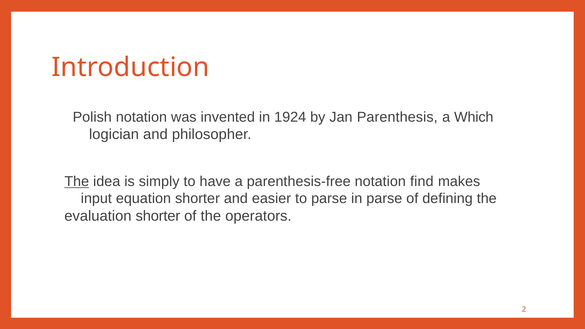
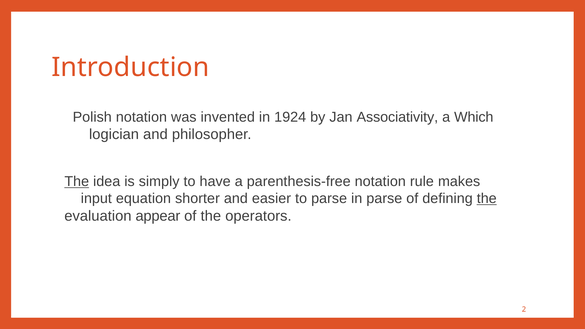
Parenthesis: Parenthesis -> Associativity (397, 117)
find: find -> rule (422, 181)
the underline: none -> present (487, 199)
evaluation shorter: shorter -> appear (158, 216)
